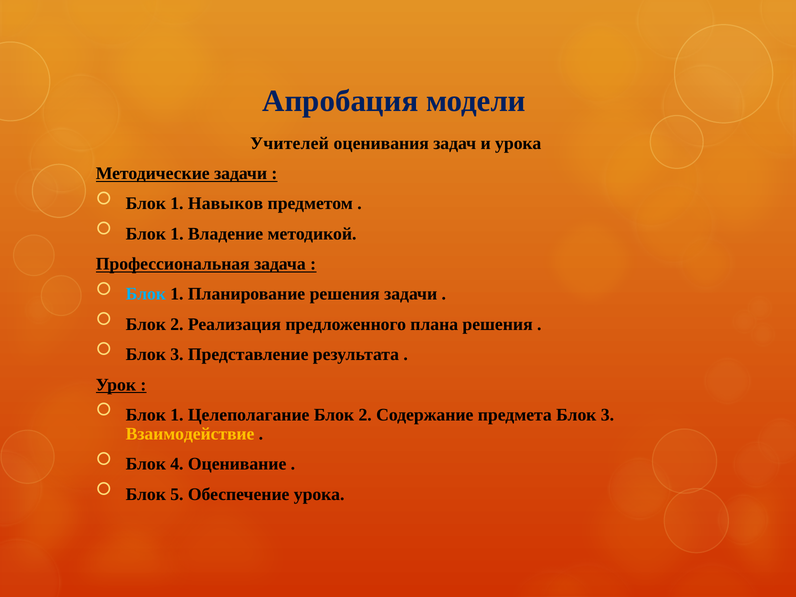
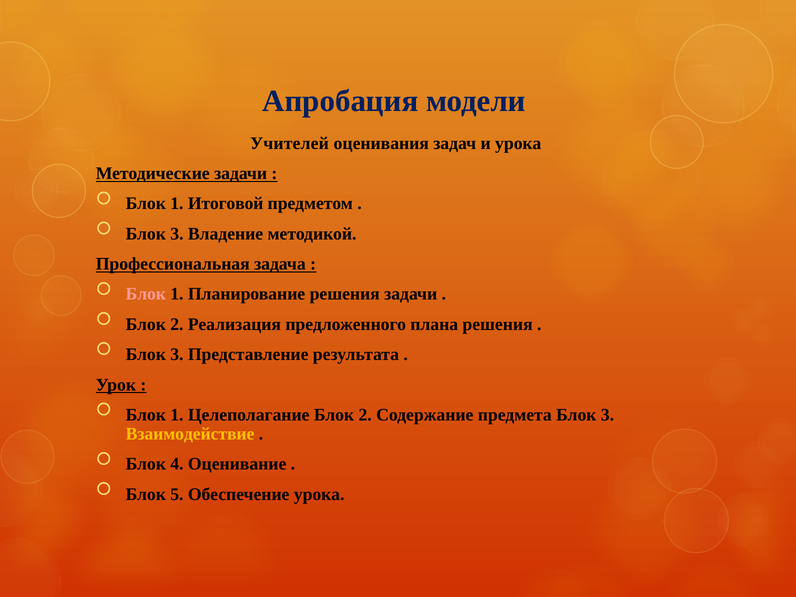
Навыков: Навыков -> Итоговой (226, 204)
1: 1 -> 3 (177, 234)
Блок colour: light blue -> pink (146, 294)
